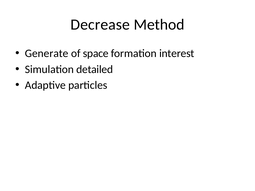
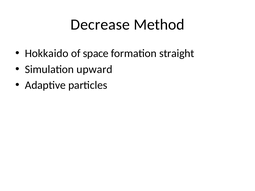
Generate: Generate -> Hokkaido (47, 53)
interest: interest -> straight (177, 53)
detailed: detailed -> upward (95, 69)
